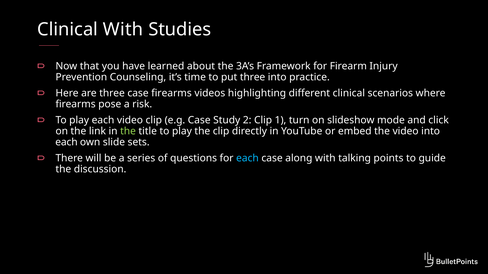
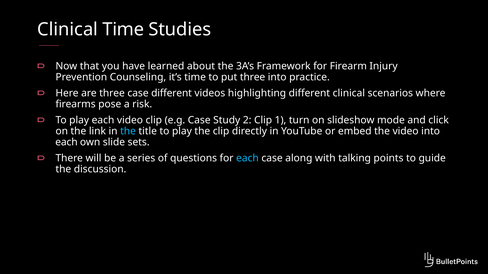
Clinical With: With -> Time (123, 29)
case firearms: firearms -> different (172, 93)
the colour: light green -> light blue (128, 131)
